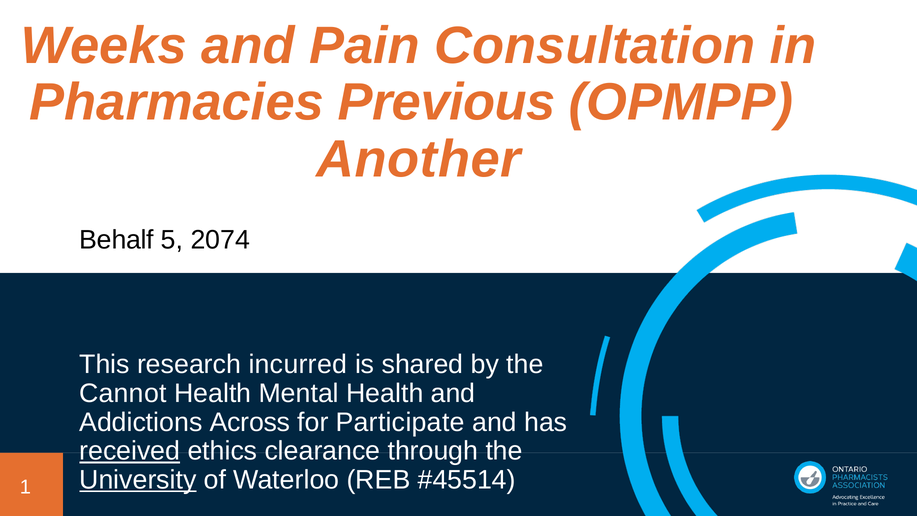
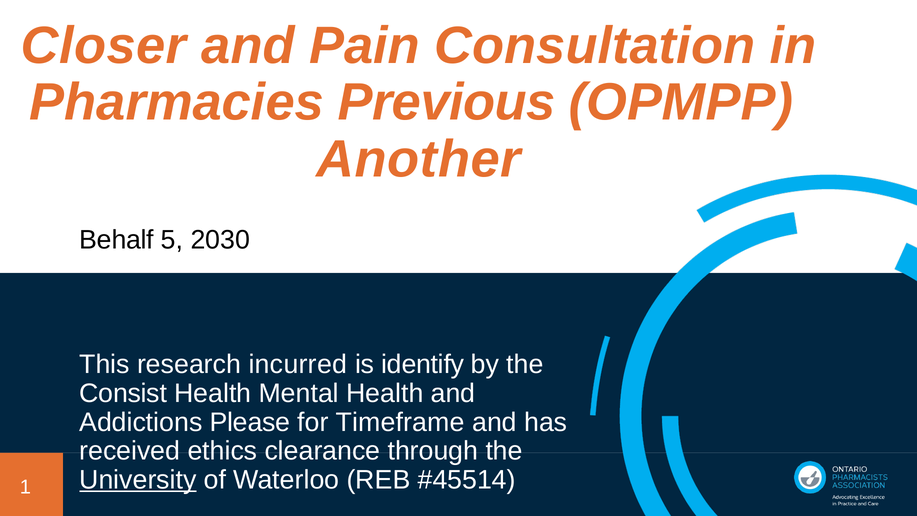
Weeks: Weeks -> Closer (104, 46)
2074: 2074 -> 2030 (220, 240)
shared: shared -> identify (423, 364)
Cannot: Cannot -> Consist (123, 393)
Across: Across -> Please (250, 422)
Participate: Participate -> Timeframe (400, 422)
received underline: present -> none (130, 451)
